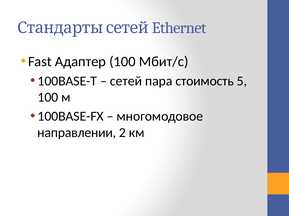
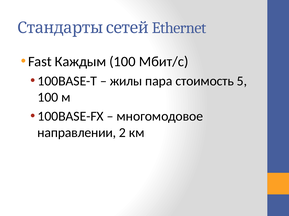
Адаптер: Адаптер -> Каждым (80, 62)
сетей: сетей -> жилы (126, 81)
